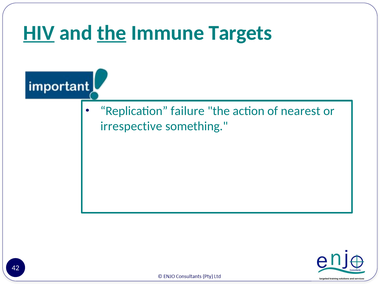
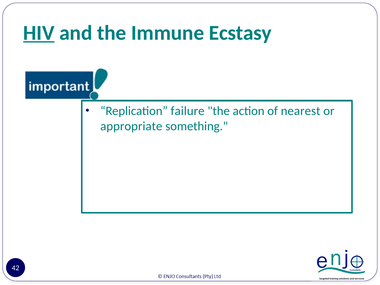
the underline: present -> none (112, 33)
Targets: Targets -> Ecstasy (240, 33)
irrespective: irrespective -> appropriate (131, 126)
